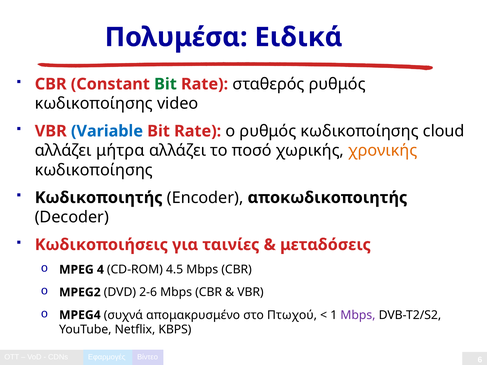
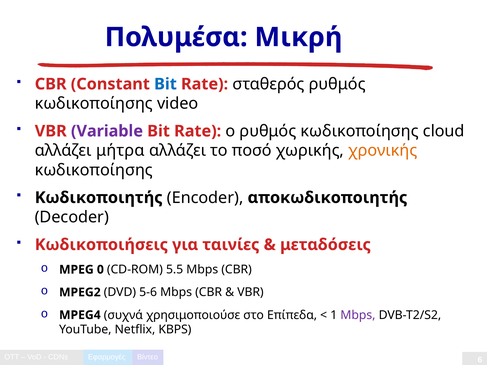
Ειδικά: Ειδικά -> Μικρή (298, 37)
Bit colour: green -> blue (165, 84)
Variable colour: blue -> purple (107, 131)
4: 4 -> 0 (100, 270)
4.5: 4.5 -> 5.5 (175, 270)
2-6: 2-6 -> 5-6 (148, 292)
απομακρυσμένο: απομακρυσμένο -> χρησιμοποιoύσε (193, 315)
Πτωχού: Πτωχού -> Επίπεδα (292, 315)
